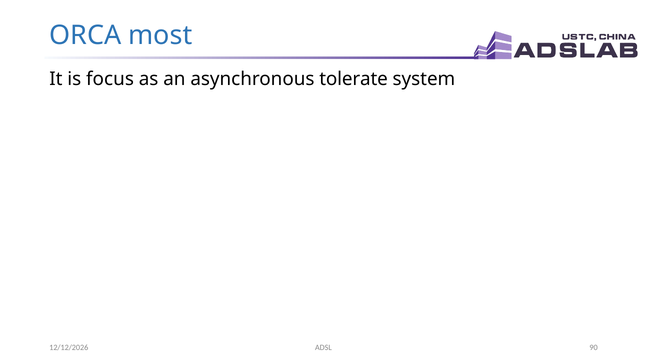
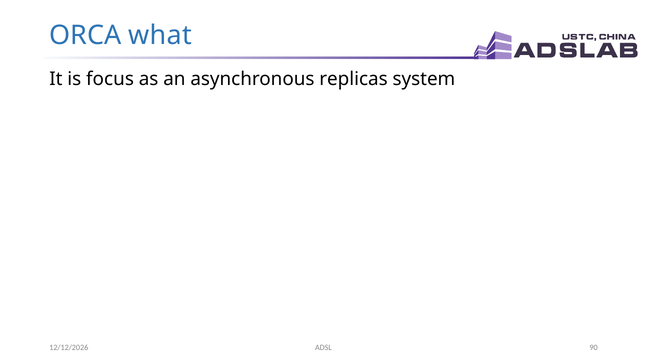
most: most -> what (160, 35)
tolerate: tolerate -> replicas (354, 79)
